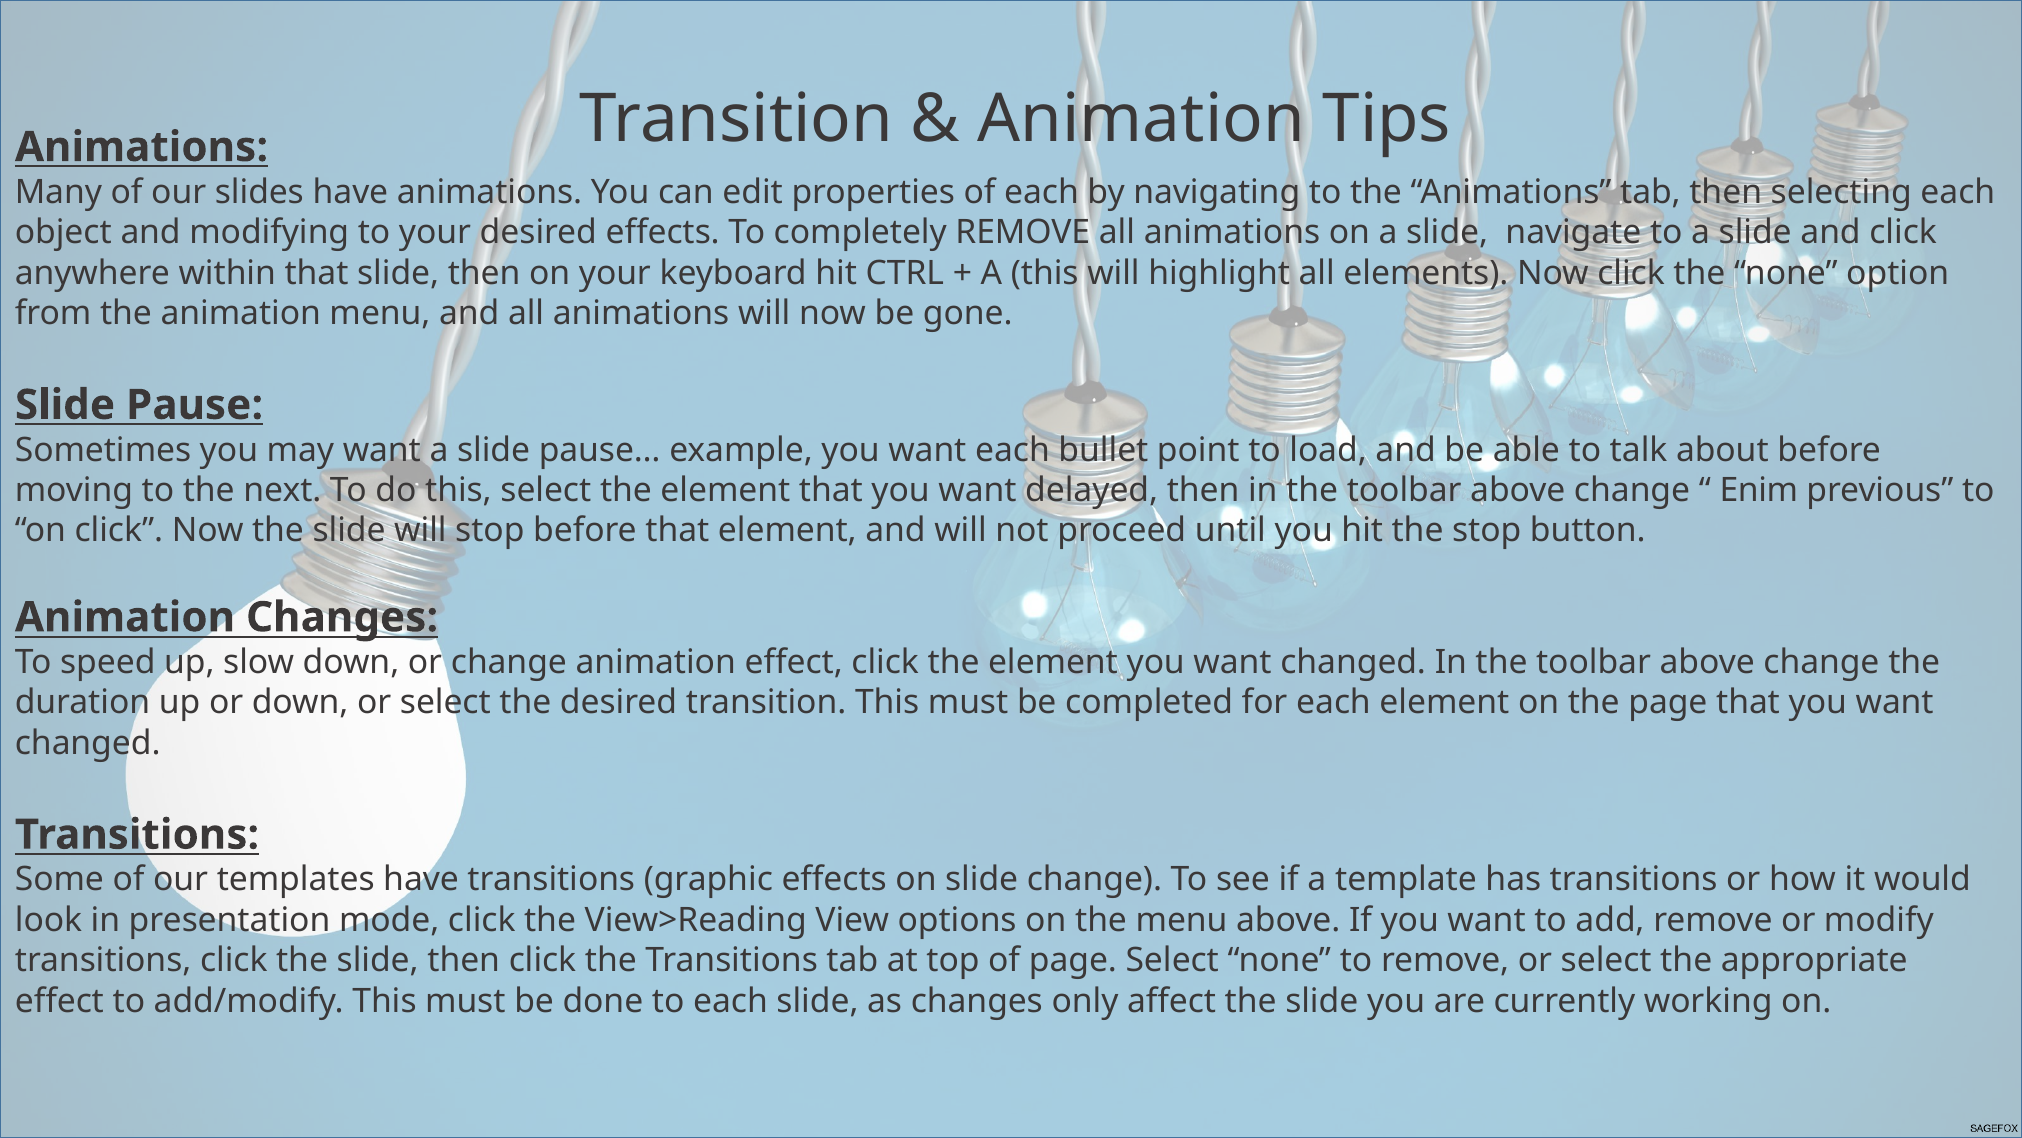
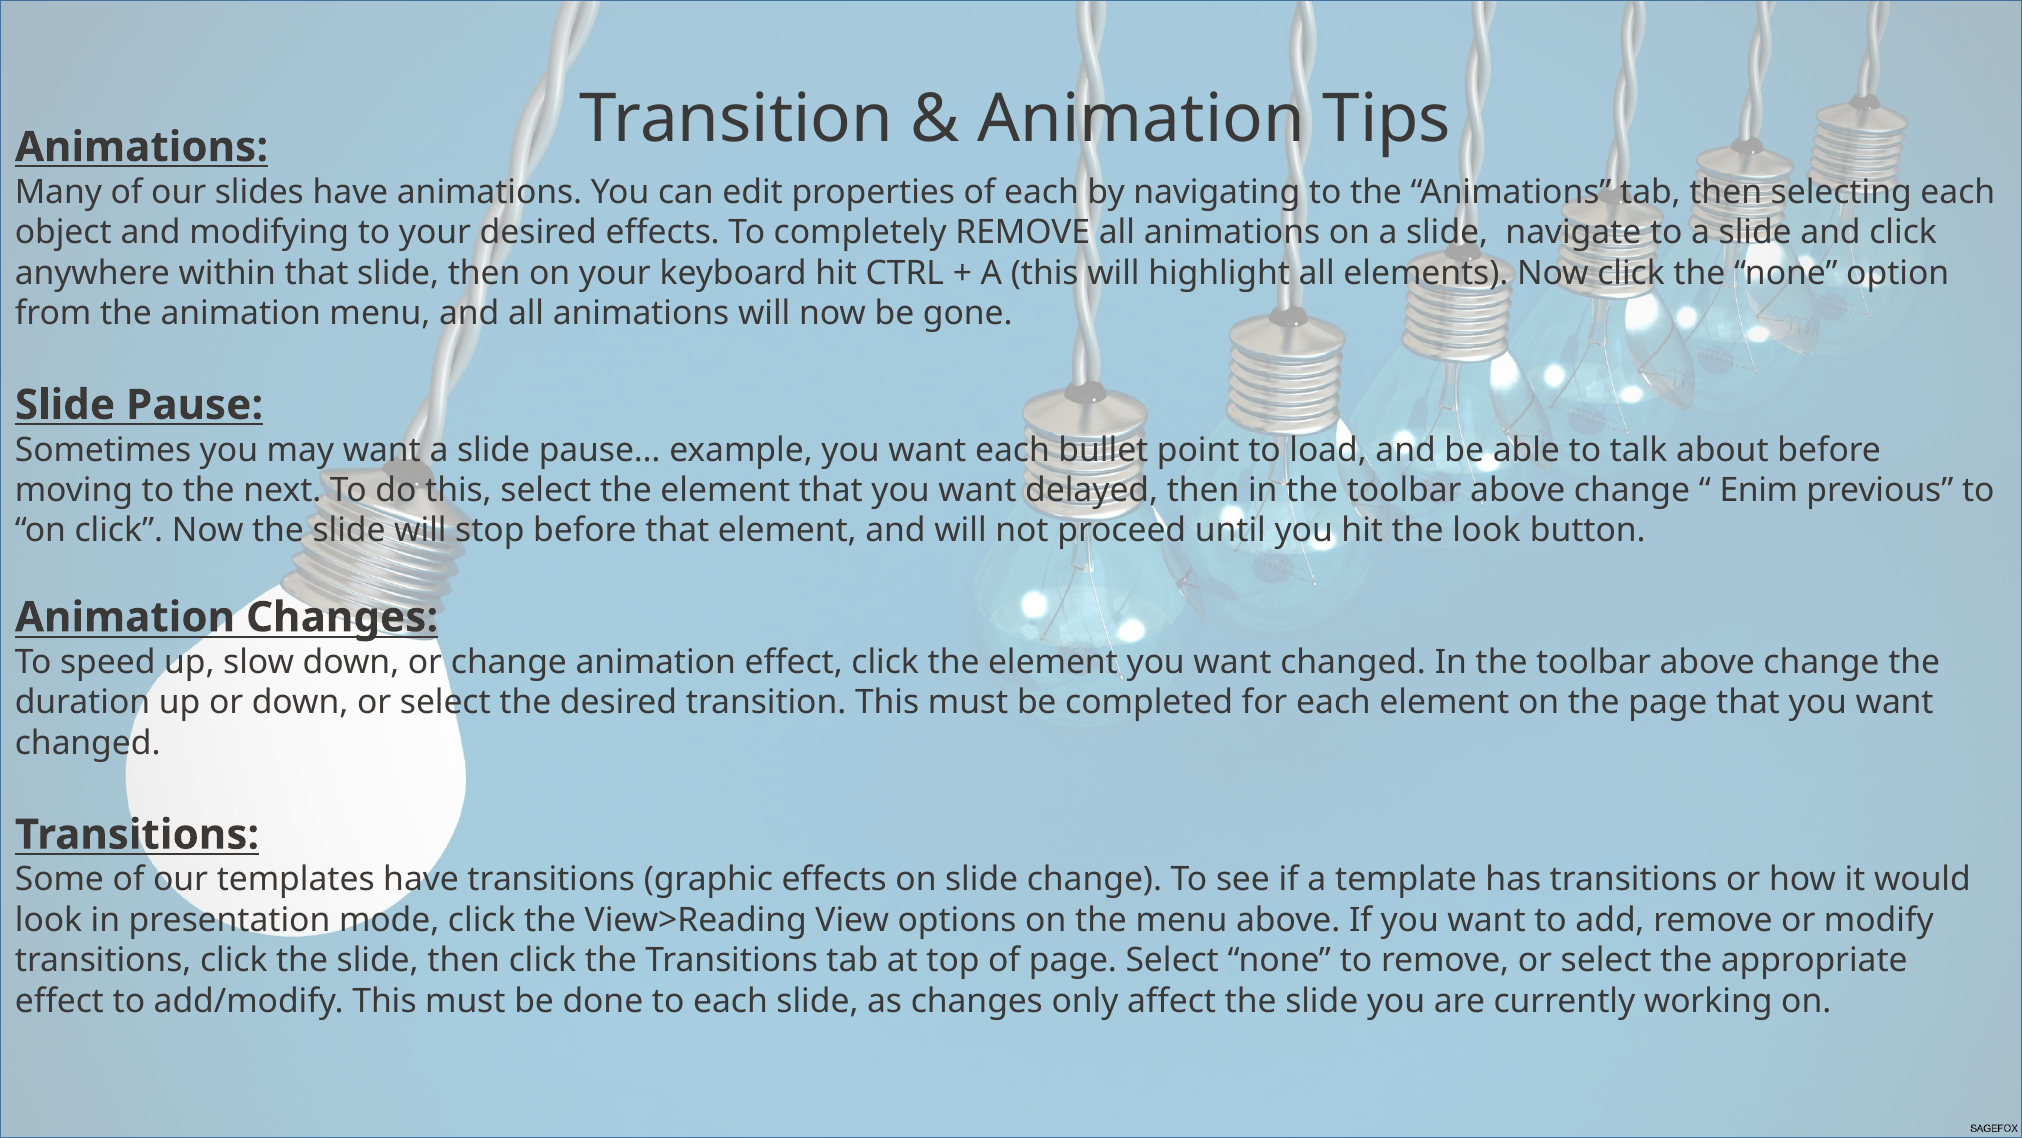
the stop: stop -> look (1486, 531)
